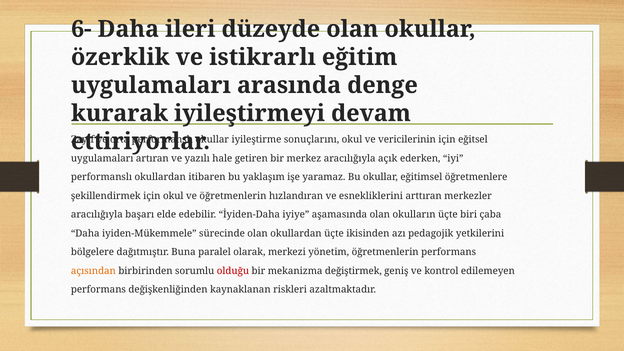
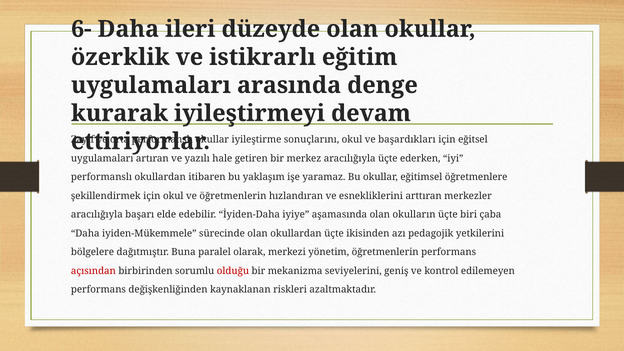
vericilerinin: vericilerinin -> başardıkları (407, 140)
aracılığıyla açık: açık -> üçte (388, 158)
açısından colour: orange -> red (93, 271)
değiştirmek: değiştirmek -> seviyelerini (353, 271)
